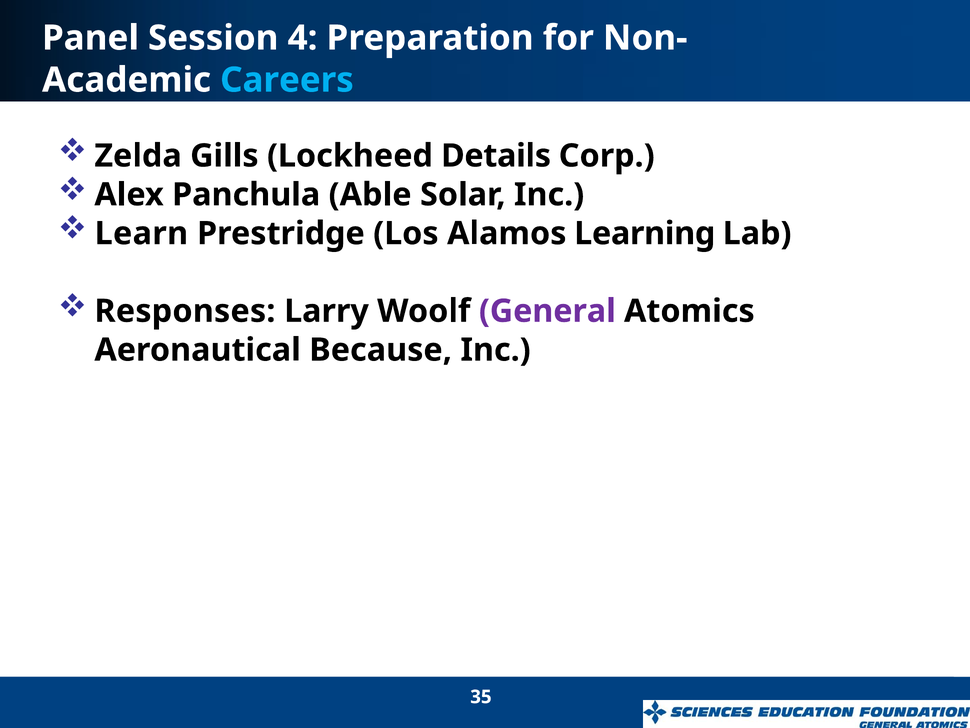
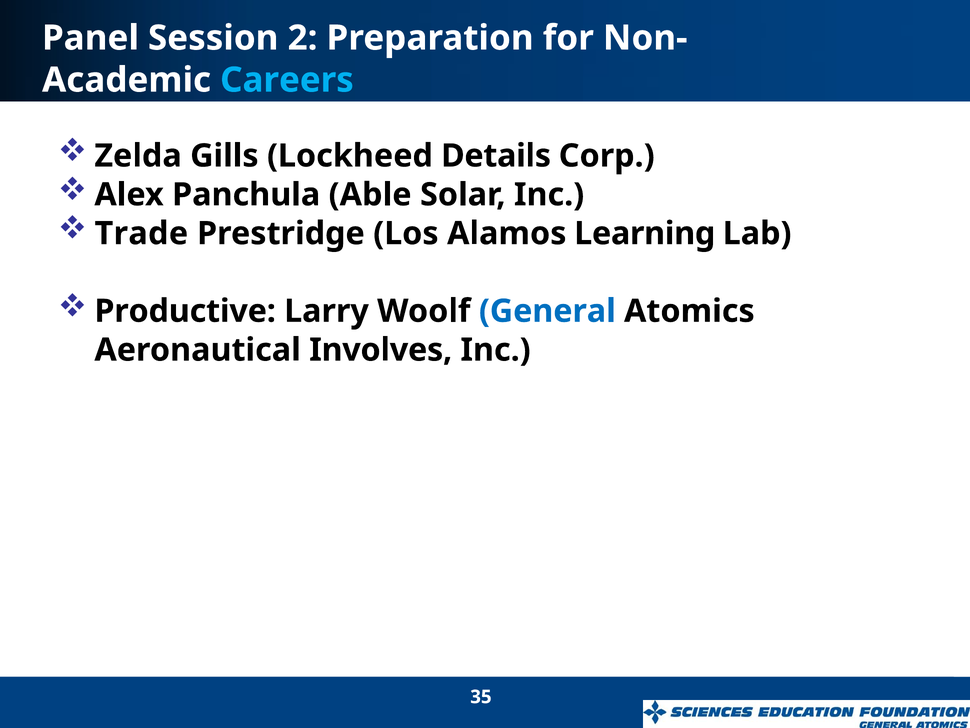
4: 4 -> 2 (303, 38)
Learn: Learn -> Trade (141, 233)
Responses: Responses -> Productive (185, 311)
General colour: purple -> blue (547, 311)
Because: Because -> Involves (381, 350)
